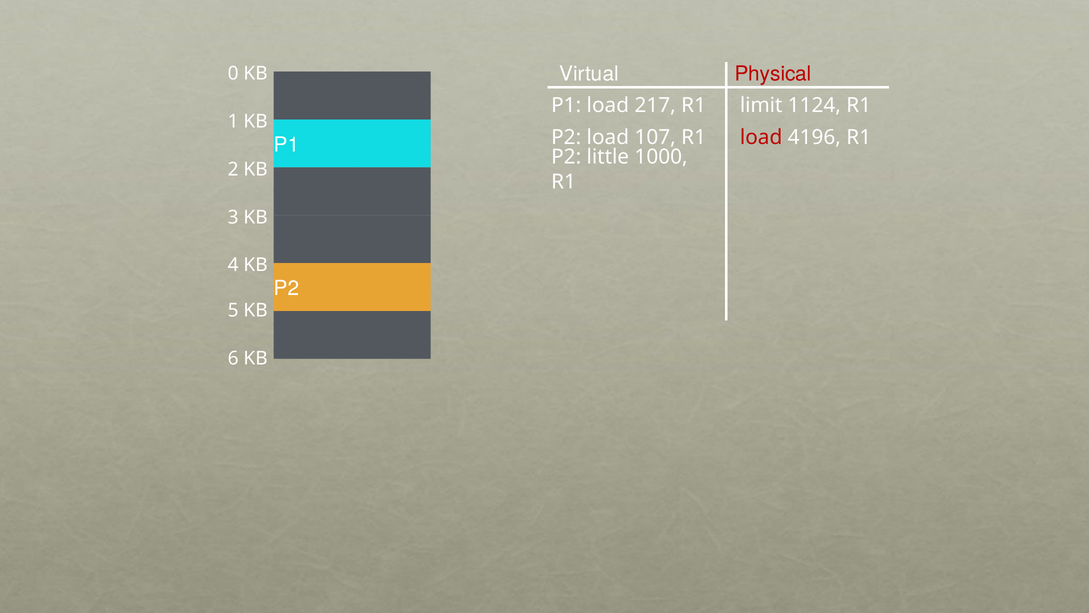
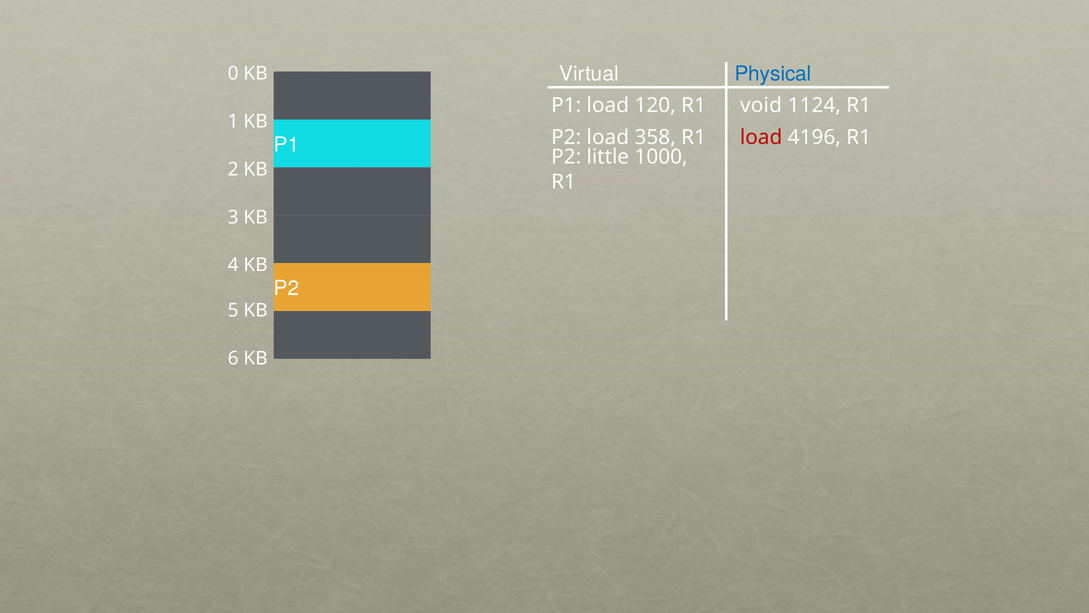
Physical colour: red -> blue (773, 74)
217: 217 -> 120 (655, 106)
limit: limit -> void (761, 106)
107: 107 -> 358 (655, 137)
